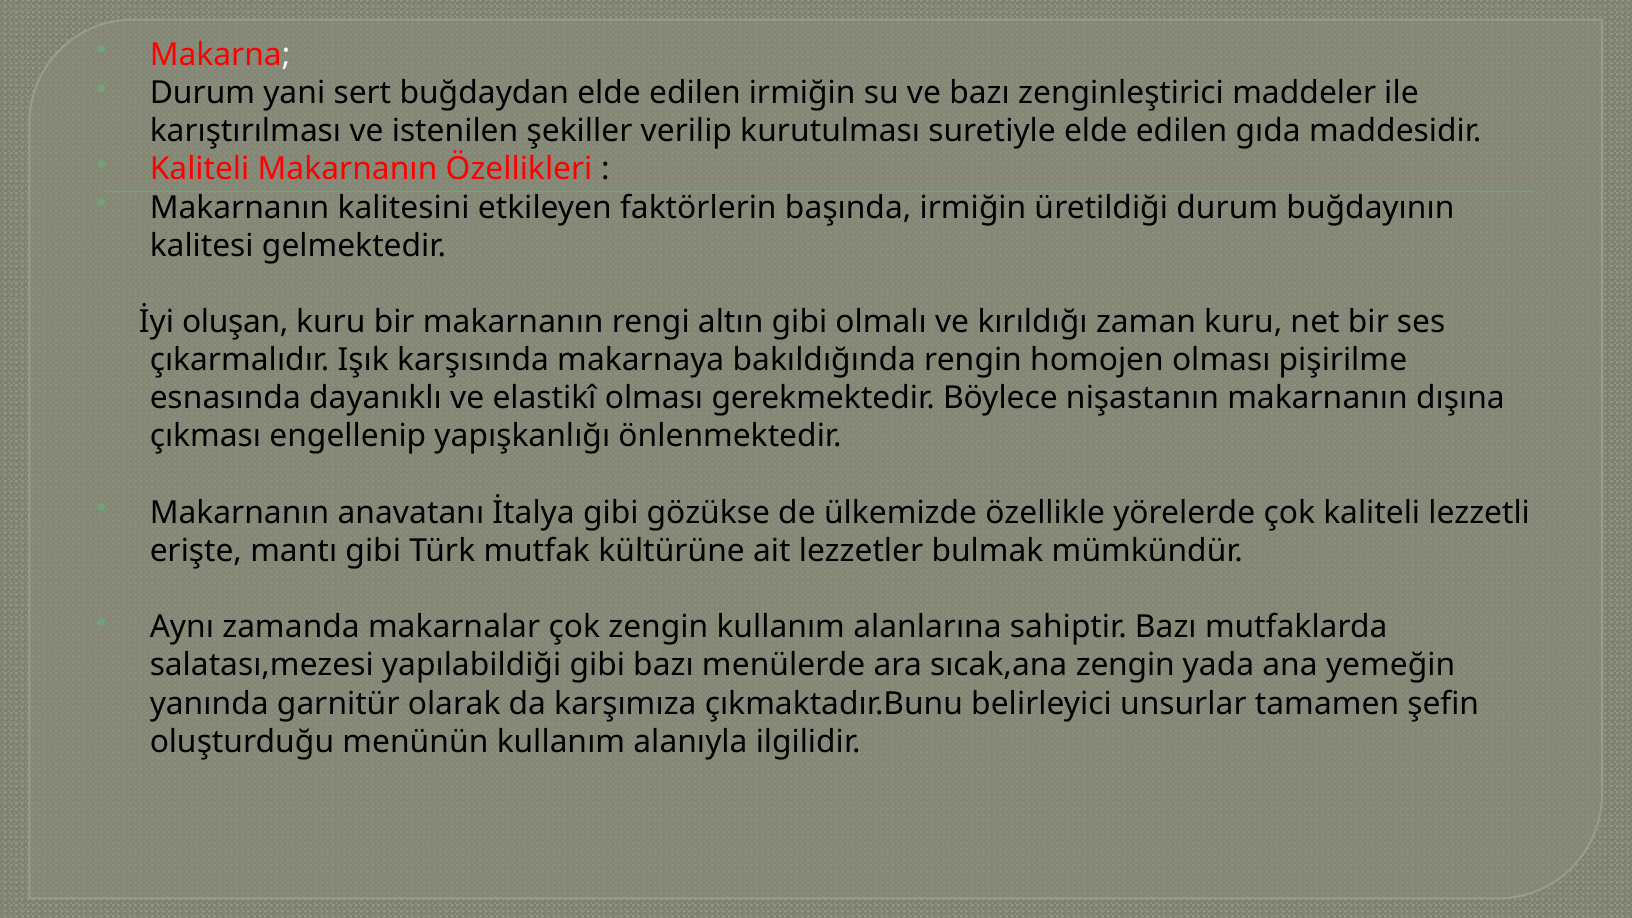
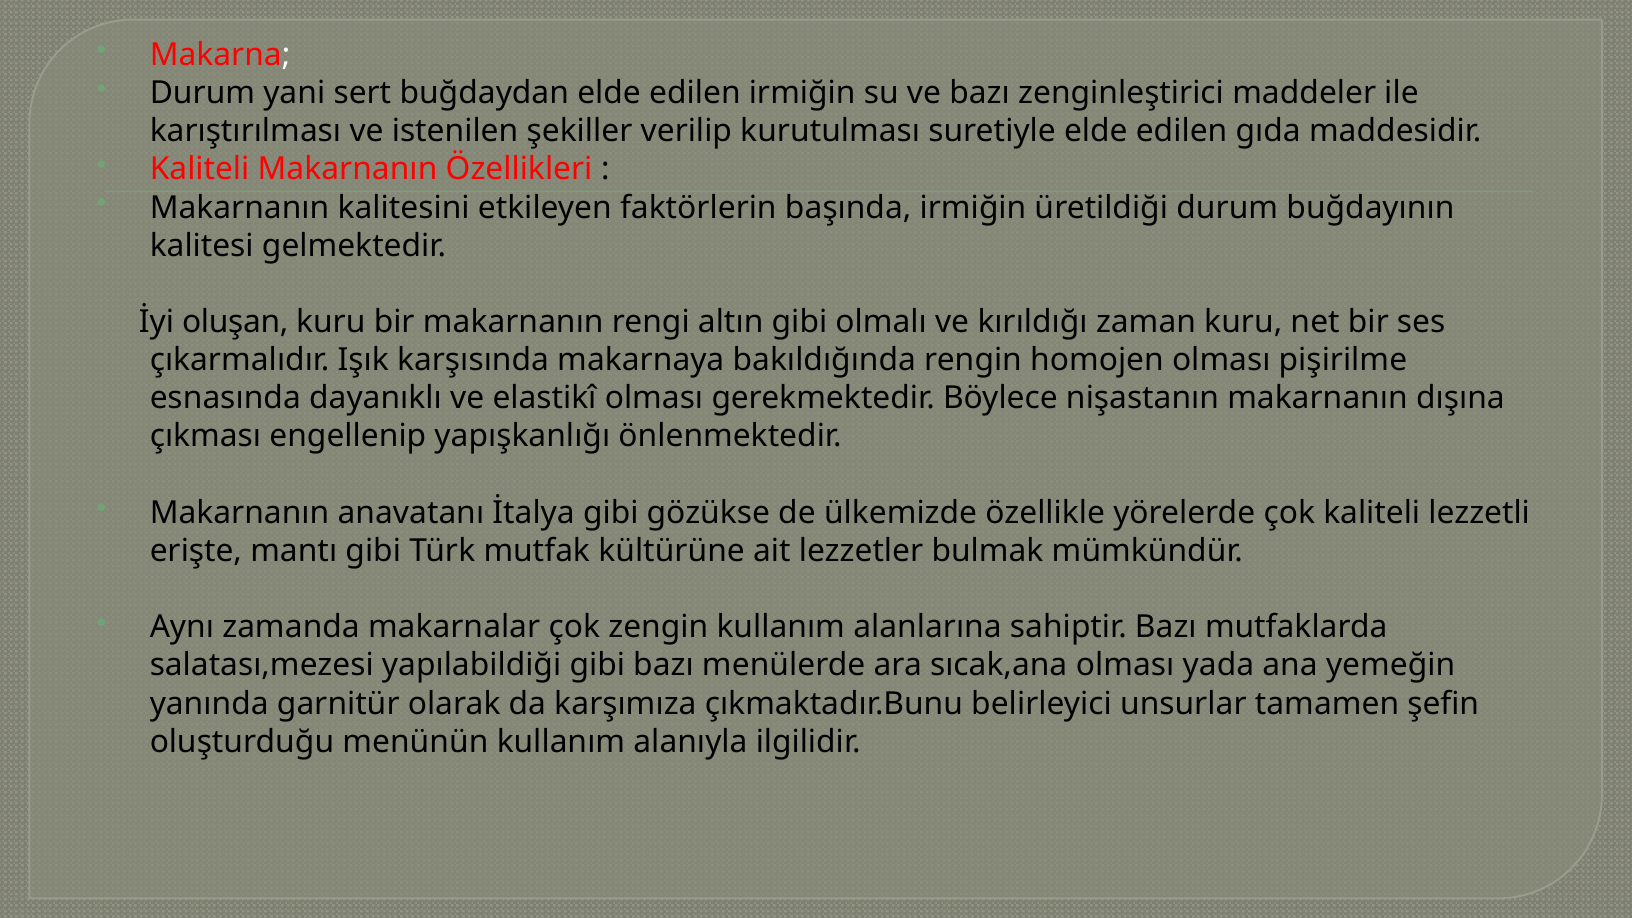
sıcak,ana zengin: zengin -> olması (1125, 666)
